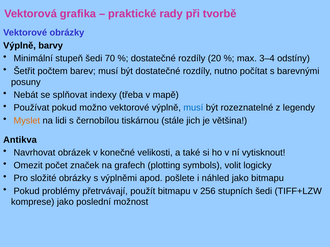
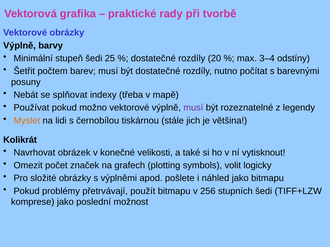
70: 70 -> 25 (110, 58)
musí colour: blue -> purple (193, 108)
Antikva: Antikva -> Kolikrát (20, 140)
